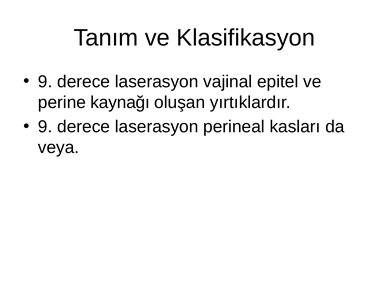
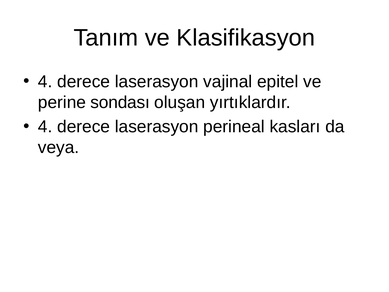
9: 9 -> 4 (45, 82)
kaynağı: kaynağı -> sondası (120, 102)
9: 9 -> 4 (45, 127)
